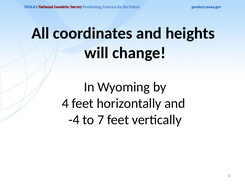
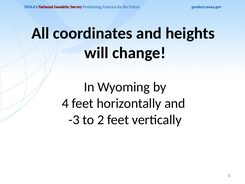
-4: -4 -> -3 (74, 120)
7: 7 -> 2 (101, 120)
